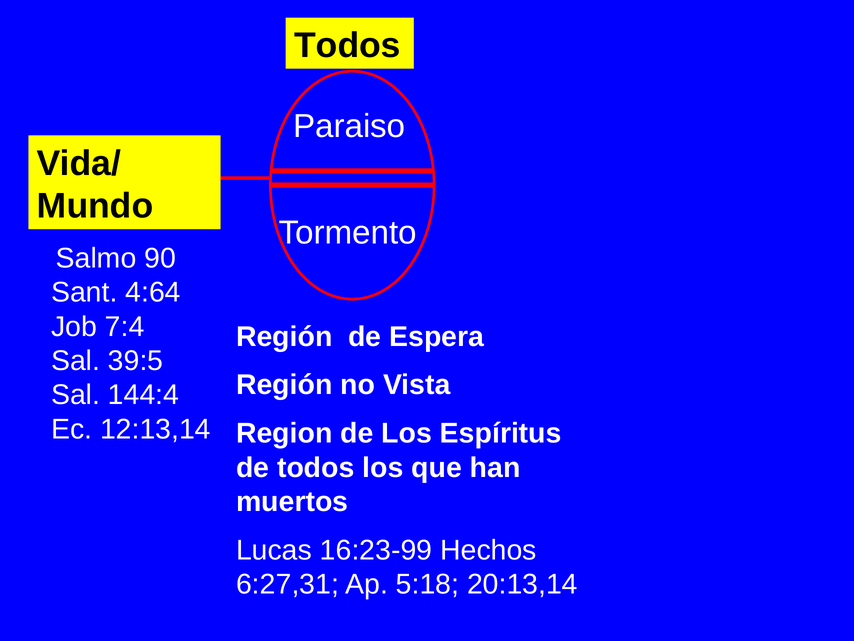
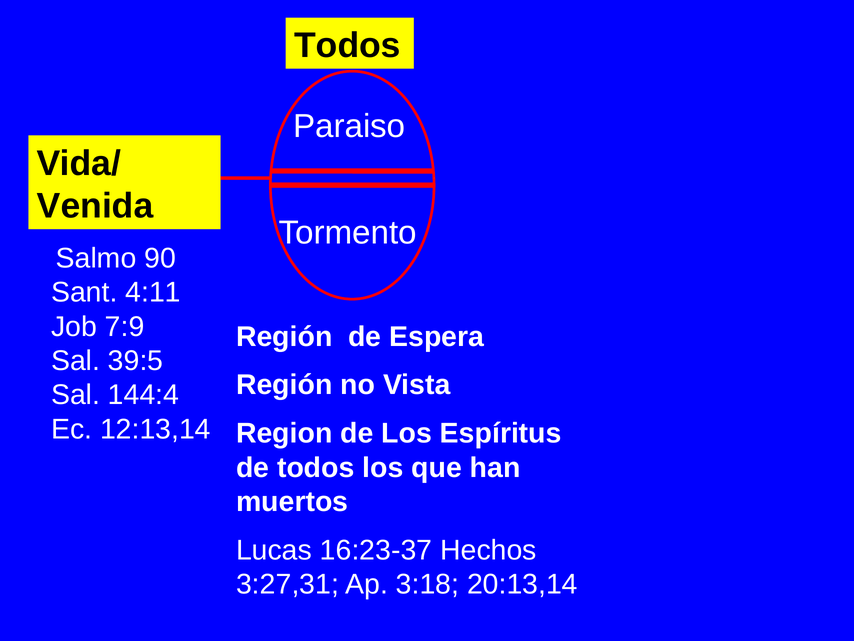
Mundo: Mundo -> Venida (95, 206)
4:64: 4:64 -> 4:11 (153, 292)
7:4: 7:4 -> 7:9 (125, 326)
16:23-99: 16:23-99 -> 16:23-37 (376, 550)
6:27,31: 6:27,31 -> 3:27,31 (288, 584)
5:18: 5:18 -> 3:18 (428, 584)
